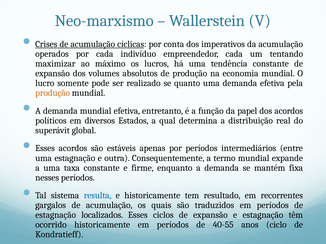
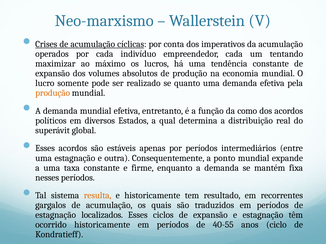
papel: papel -> como (247, 111)
termo: termo -> ponto (224, 158)
resulta colour: blue -> orange (98, 196)
